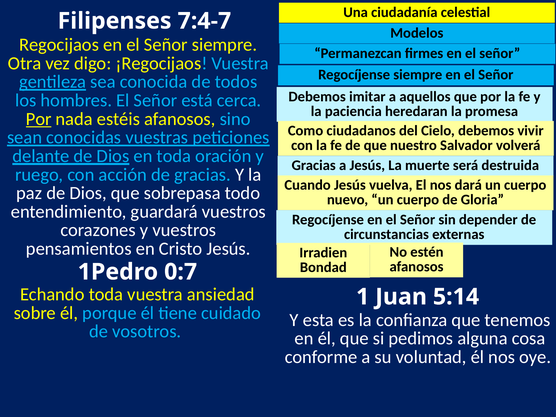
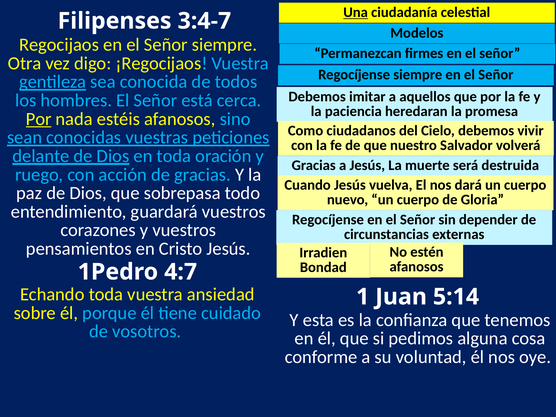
Una underline: none -> present (356, 12)
7:4-7: 7:4-7 -> 3:4-7 (204, 21)
0:7: 0:7 -> 4:7 (181, 272)
